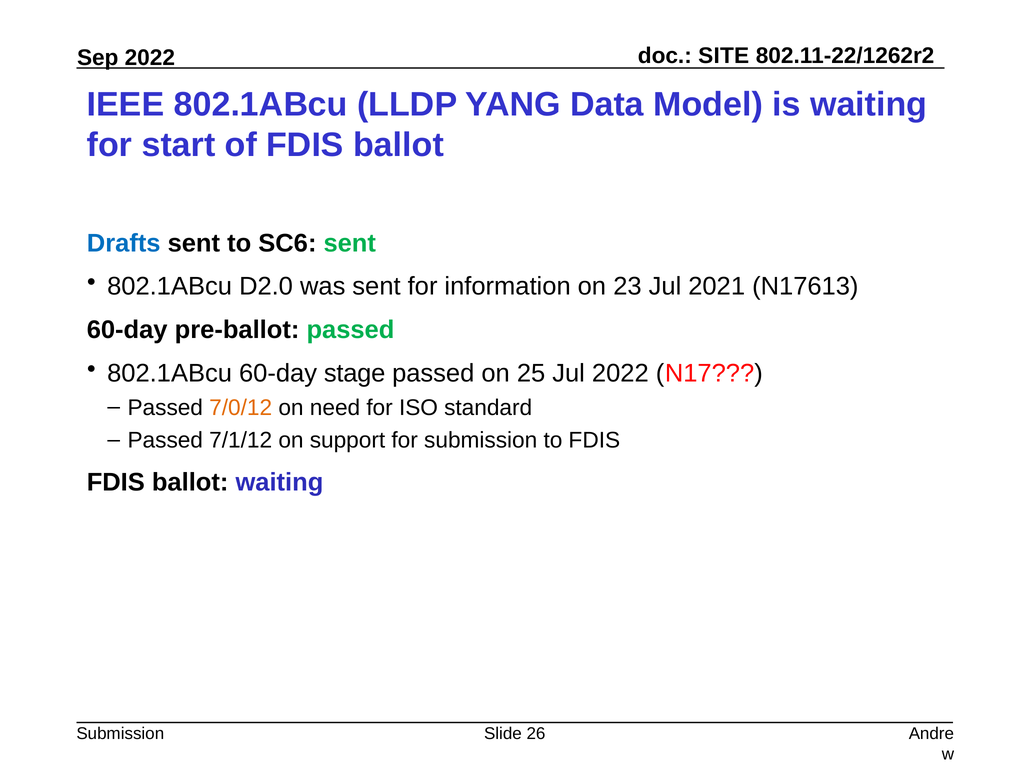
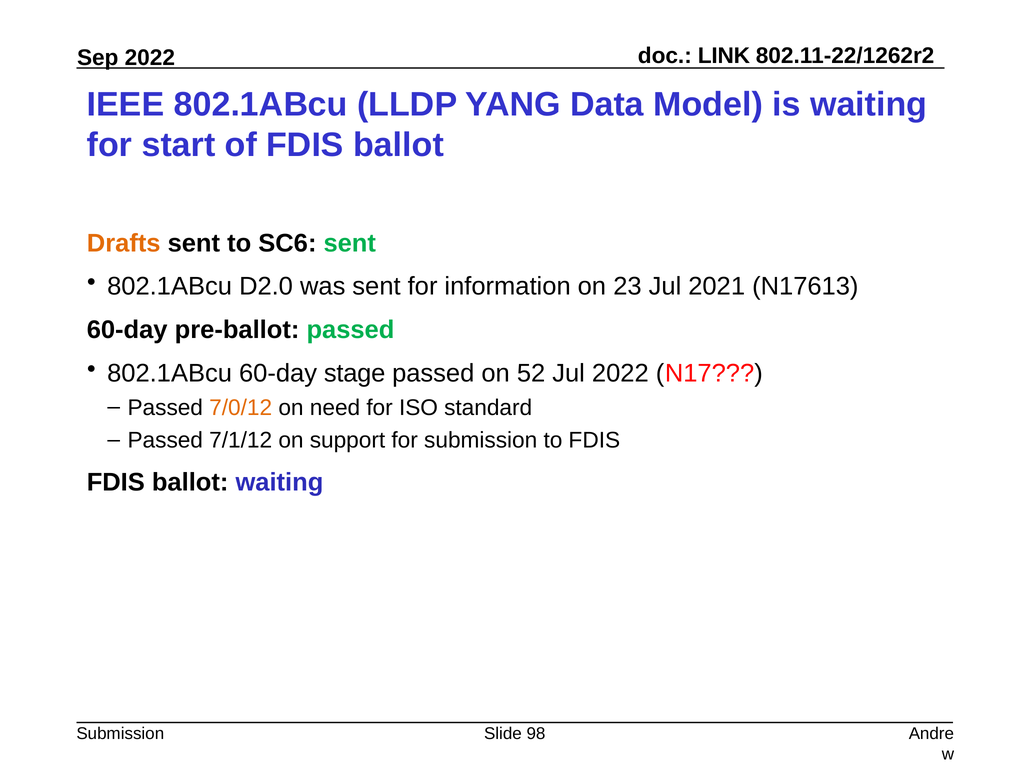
SITE: SITE -> LINK (724, 56)
Drafts colour: blue -> orange (124, 243)
25: 25 -> 52 (531, 374)
26: 26 -> 98 (536, 734)
